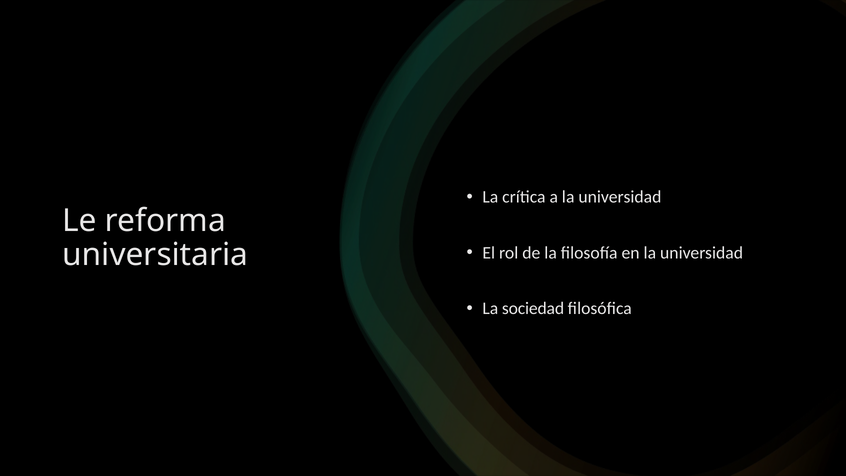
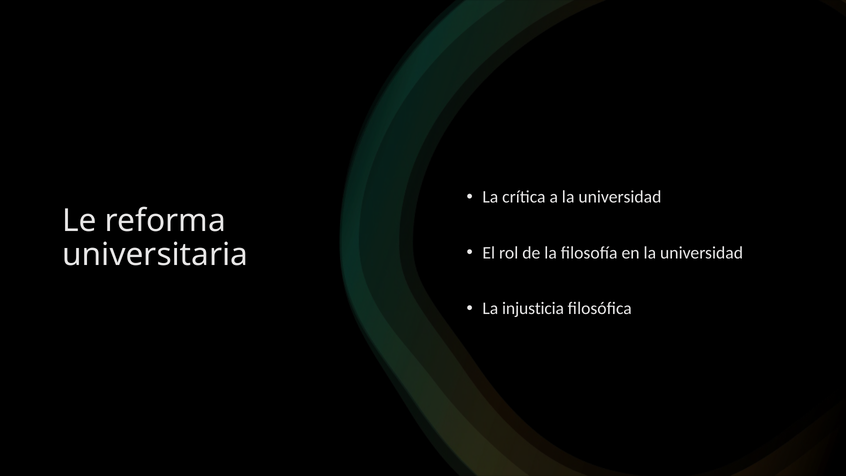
sociedad: sociedad -> injusticia (533, 309)
